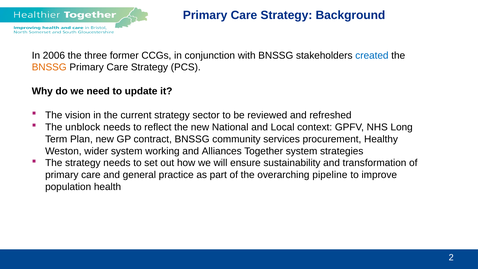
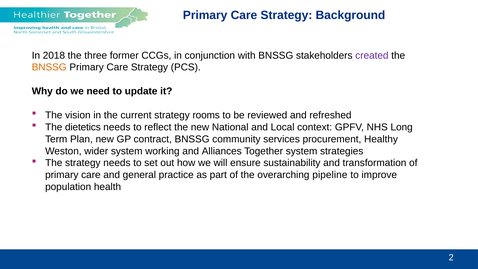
2006: 2006 -> 2018 (54, 55)
created colour: blue -> purple (372, 55)
sector: sector -> rooms (206, 115)
unblock: unblock -> dietetics (83, 127)
